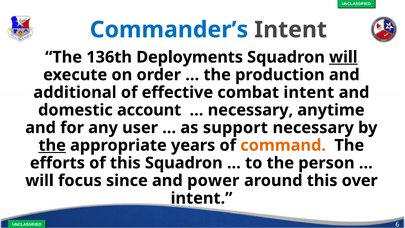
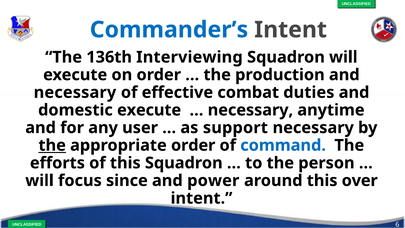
Deployments: Deployments -> Interviewing (189, 57)
will underline: present -> none (343, 57)
additional: additional -> necessary (75, 92)
combat intent: intent -> duties (309, 92)
domestic account: account -> execute (149, 110)
appropriate years: years -> order (193, 145)
command colour: orange -> blue (283, 145)
